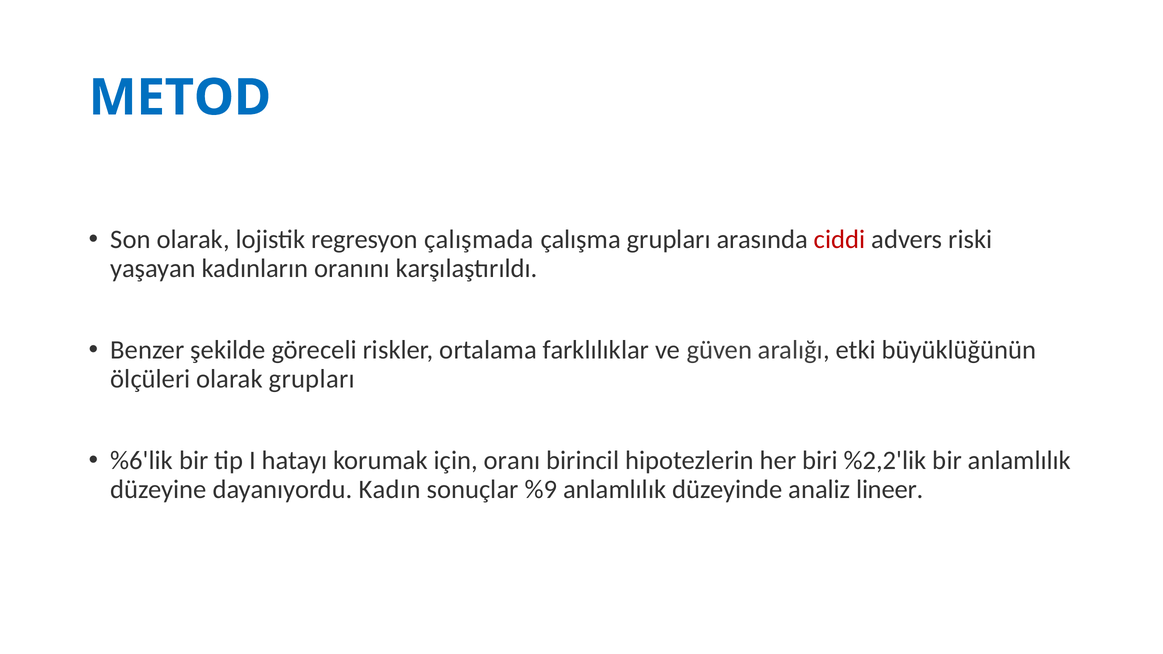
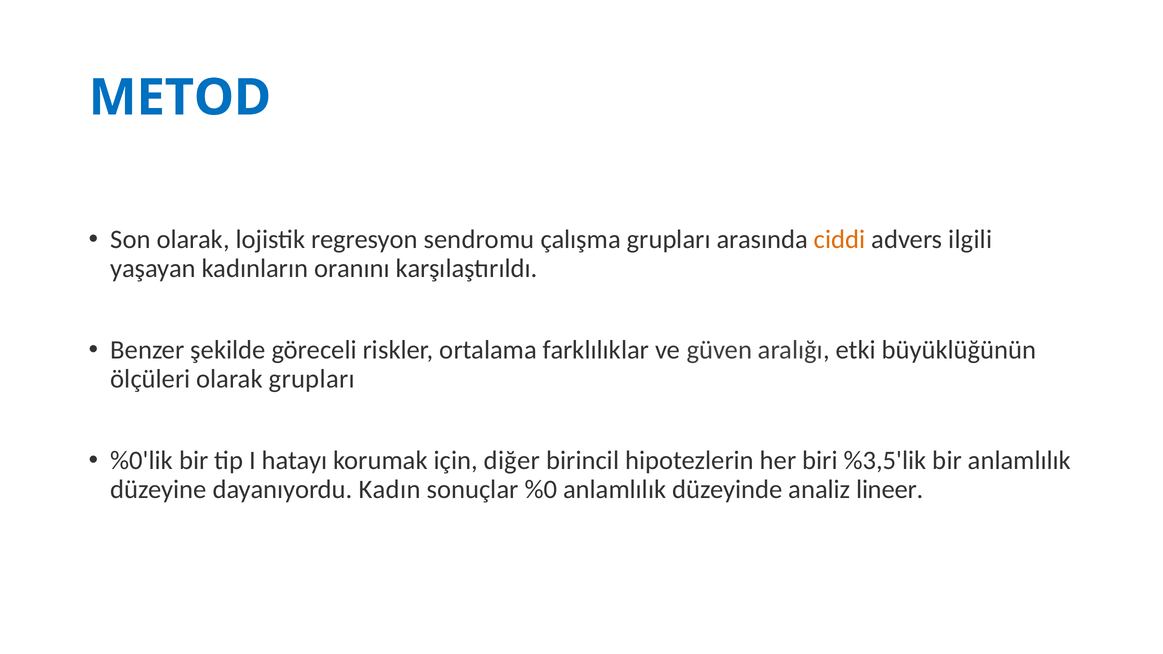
çalışmada: çalışmada -> sendromu (479, 240)
ciddi colour: red -> orange (840, 240)
riski: riski -> ilgili (970, 240)
%6'lik: %6'lik -> %0'lik (142, 461)
oranı: oranı -> diğer (512, 461)
%2,2'lik: %2,2'lik -> %3,5'lik (885, 461)
%9: %9 -> %0 (541, 489)
